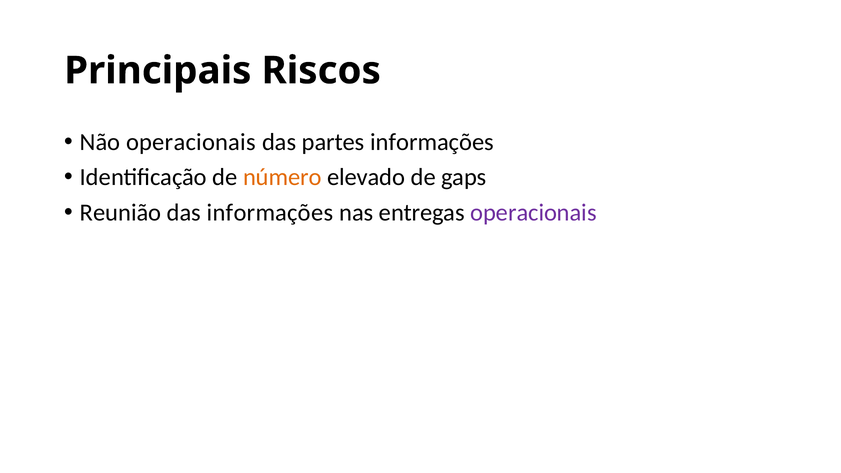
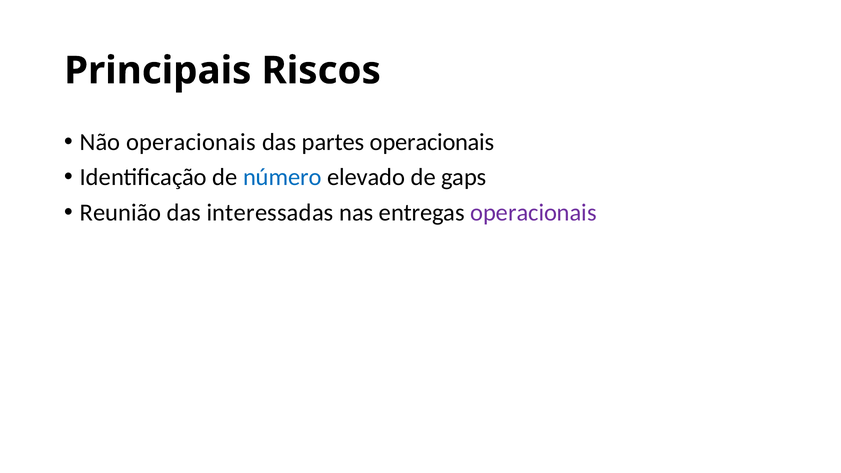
partes informações: informações -> operacionais (432, 142)
número colour: orange -> blue (282, 177)
das informações: informações -> interessadas (270, 213)
